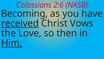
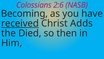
Vows: Vows -> Adds (81, 23)
Love: Love -> Died (30, 33)
Him underline: present -> none (12, 43)
